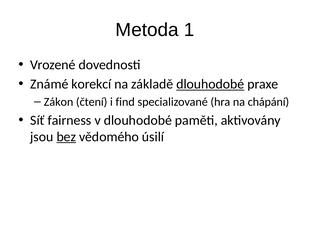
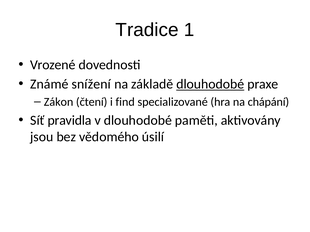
Metoda: Metoda -> Tradice (147, 30)
korekcí: korekcí -> snížení (91, 84)
fairness: fairness -> pravidla (70, 121)
bez underline: present -> none (66, 137)
